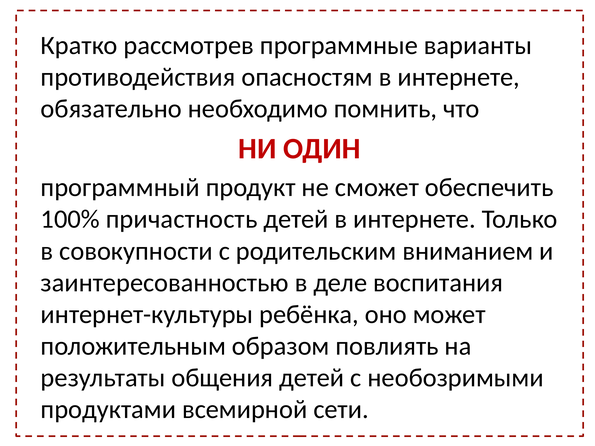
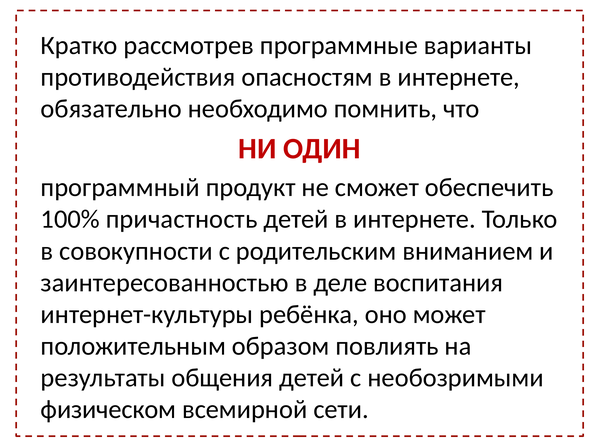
продуктами: продуктами -> физическом (108, 410)
